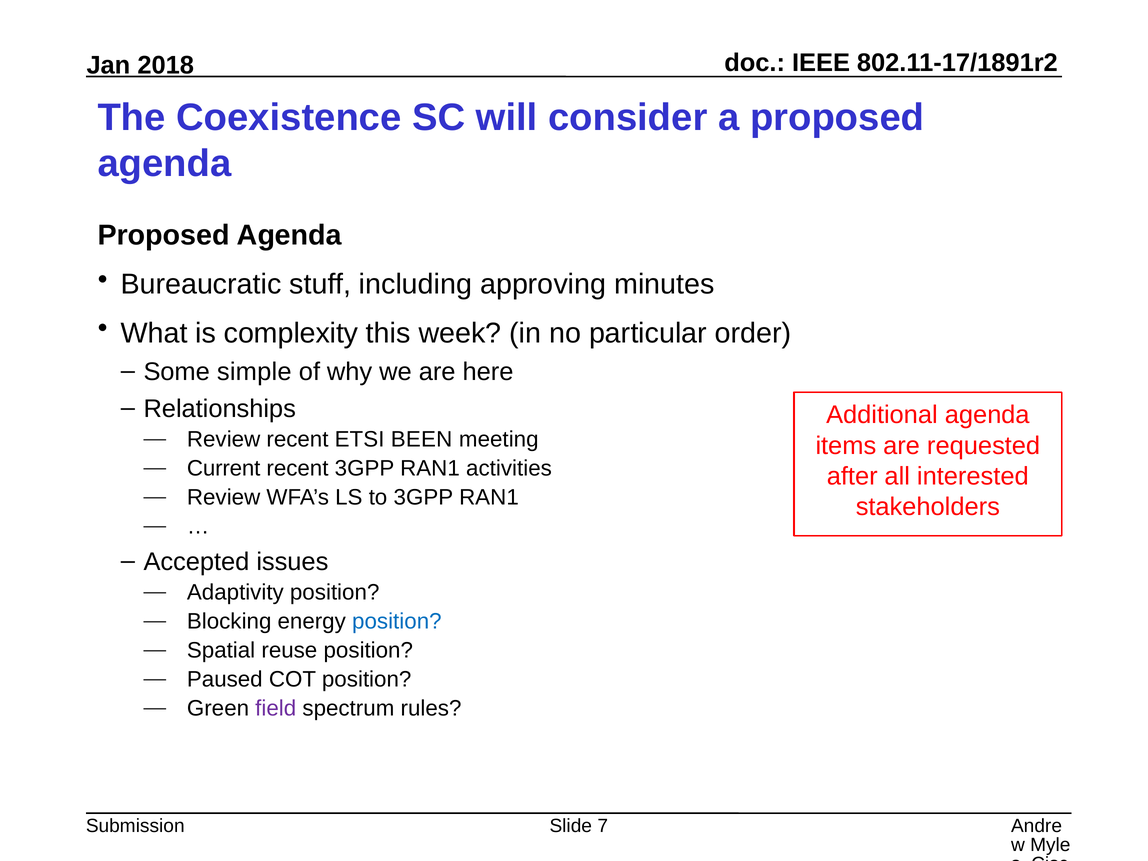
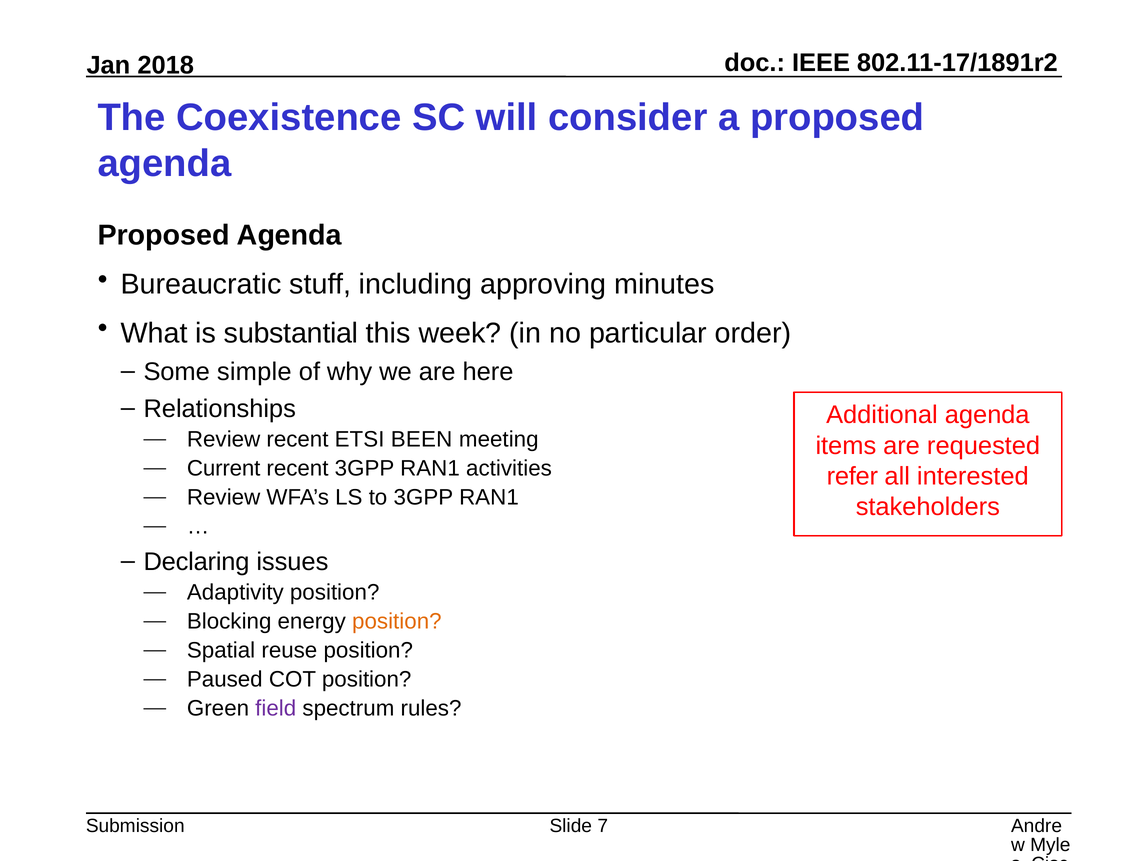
complexity: complexity -> substantial (291, 333)
after: after -> refer (852, 476)
Accepted: Accepted -> Declaring (196, 562)
position colour: blue -> orange (397, 622)
